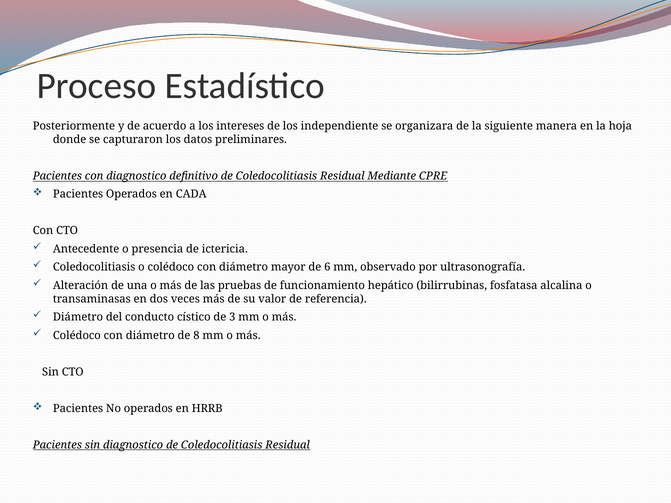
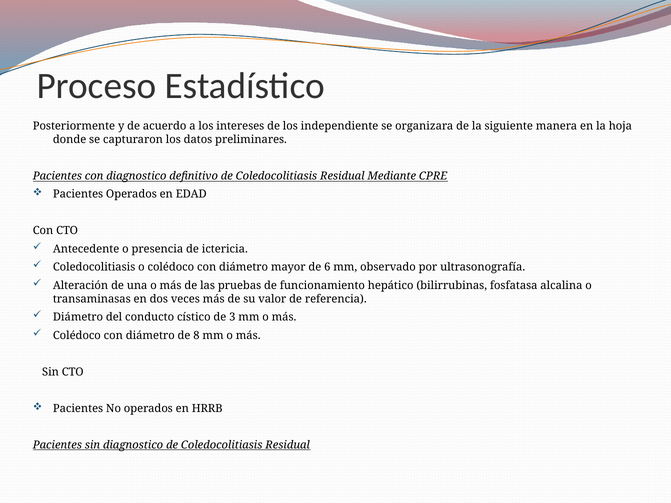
CADA: CADA -> EDAD (191, 194)
